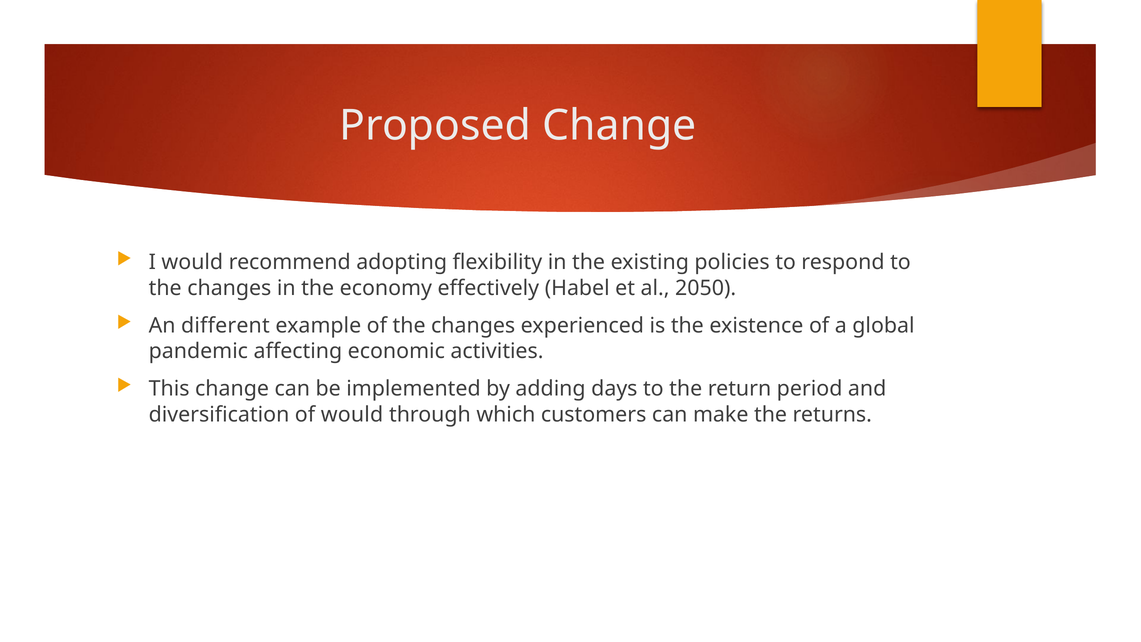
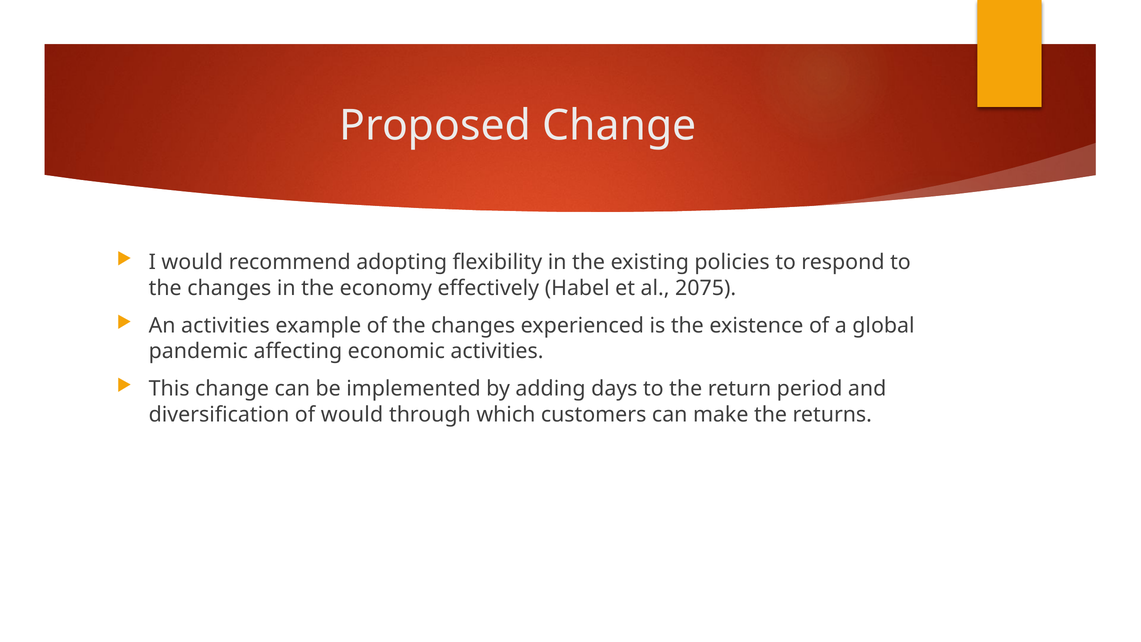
2050: 2050 -> 2075 (706, 288)
An different: different -> activities (225, 326)
